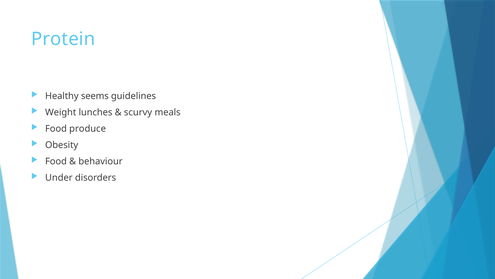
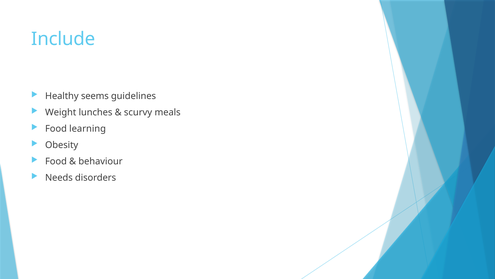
Protein: Protein -> Include (63, 39)
produce: produce -> learning (88, 128)
Under: Under -> Needs (59, 177)
